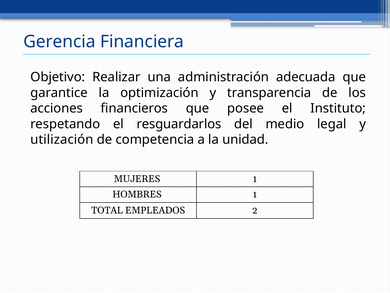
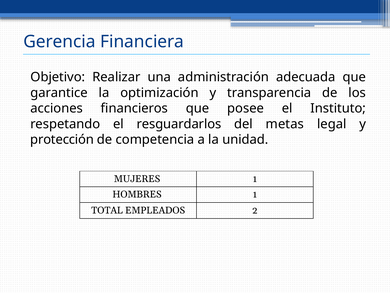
medio: medio -> metas (285, 124)
utilización: utilización -> protección (62, 139)
